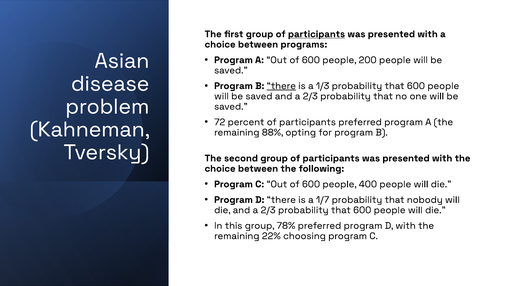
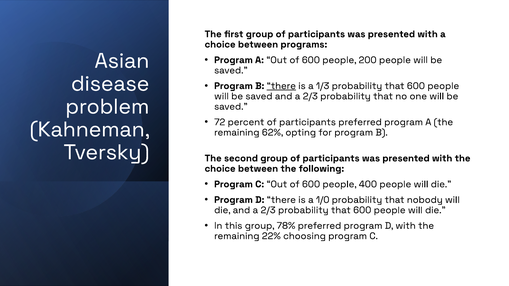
participants underline: present -> none (316, 34)
88%: 88% -> 62% (273, 133)
1/7: 1/7 -> 1/0 (323, 200)
